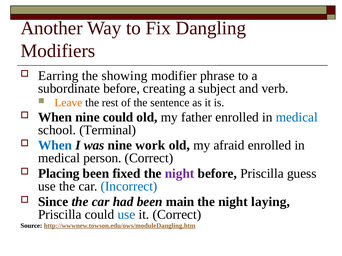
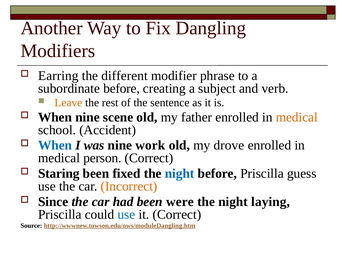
showing: showing -> different (125, 76)
nine could: could -> scene (118, 117)
medical colour: blue -> orange (297, 117)
Terminal: Terminal -> Accident (108, 130)
afraid: afraid -> drove (229, 146)
Placing: Placing -> Staring (59, 174)
night colour: purple -> blue (180, 174)
Incorrect colour: blue -> orange (129, 187)
main: main -> were (180, 202)
